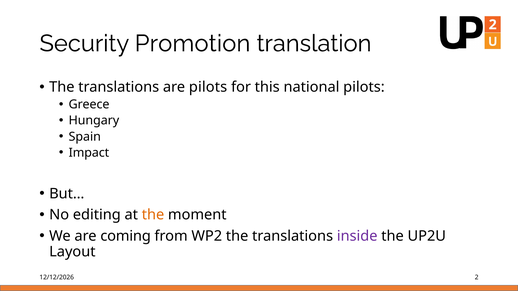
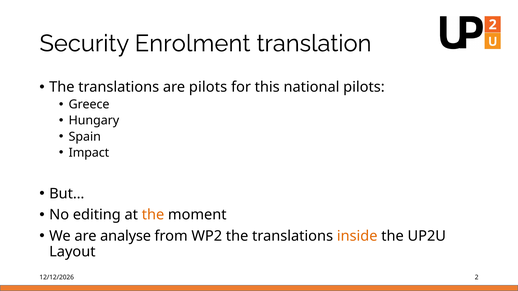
Promotion: Promotion -> Enrolment (193, 44)
coming: coming -> analyse (126, 236)
inside colour: purple -> orange (357, 236)
